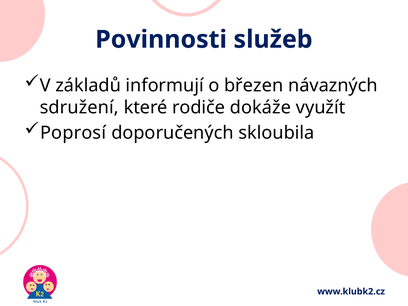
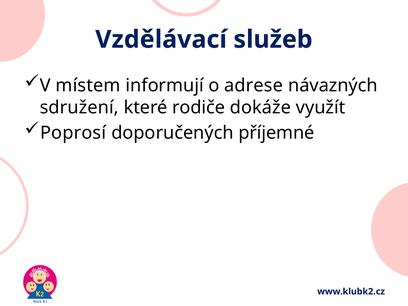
Povinnosti: Povinnosti -> Vzdělávací (161, 39)
základů: základů -> místem (88, 86)
březen: březen -> adrese (254, 86)
skloubila: skloubila -> příjemné (276, 133)
